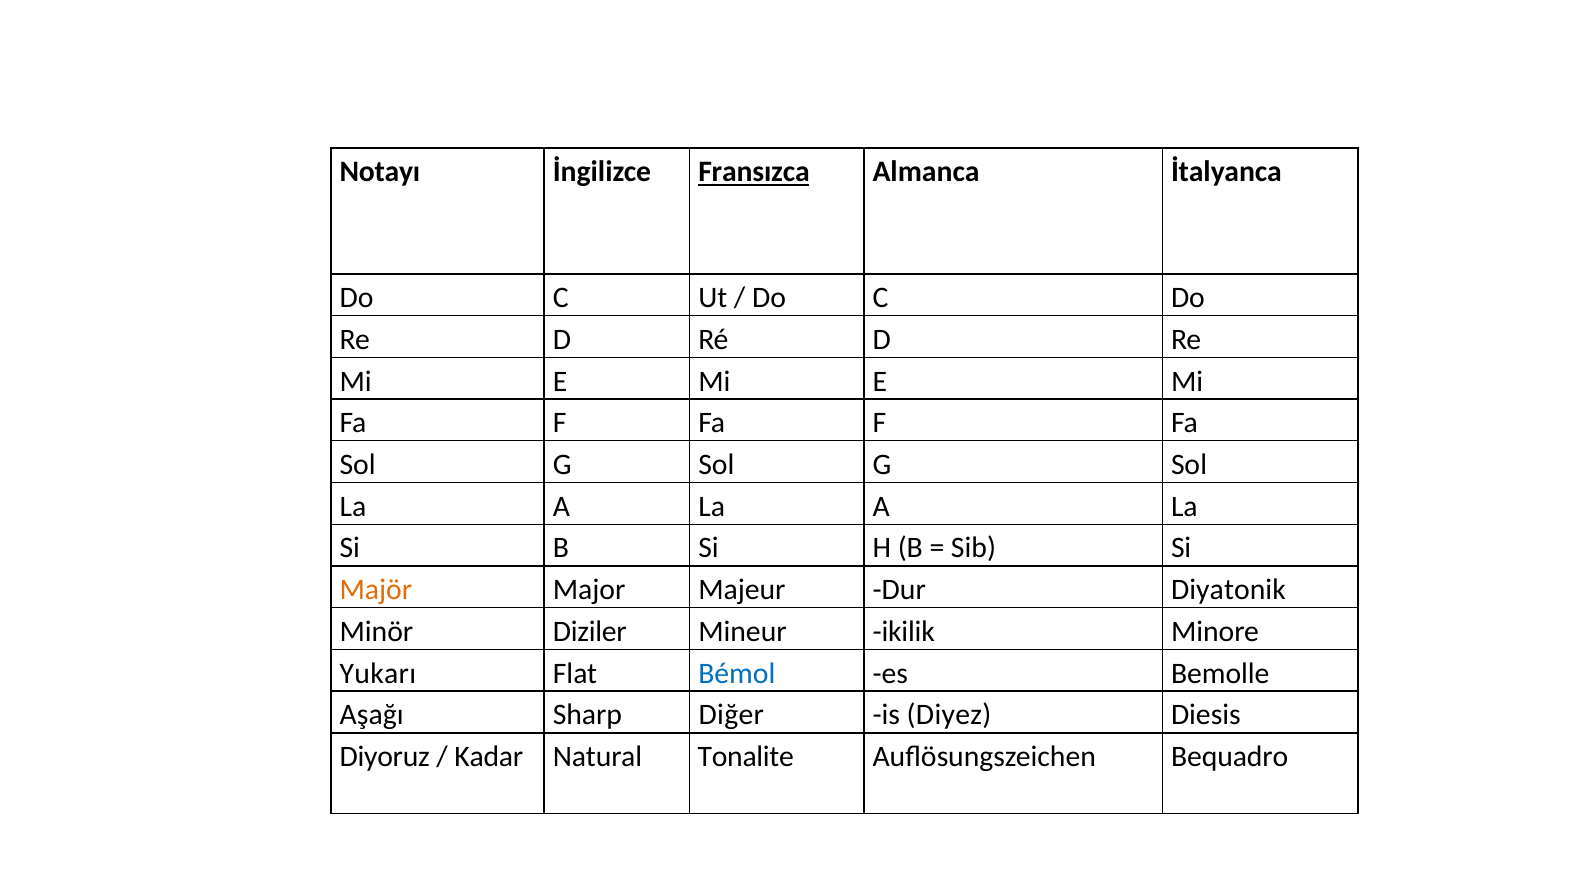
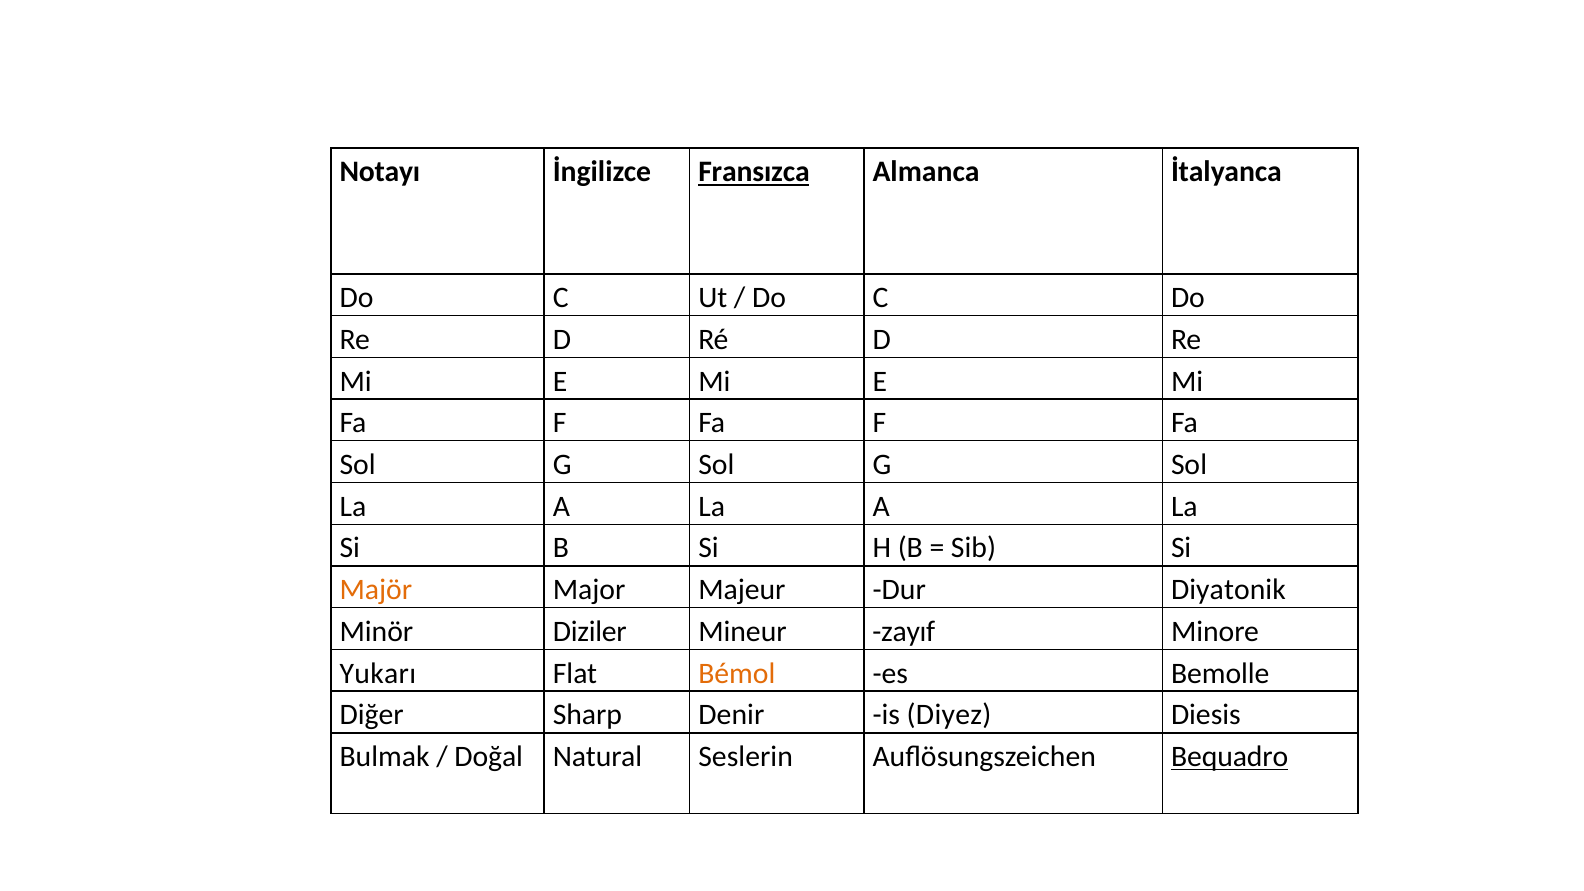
ikilik: ikilik -> zayıf (904, 632)
Bémol colour: blue -> orange (737, 673)
Aşağı: Aşağı -> Diğer (372, 715)
Diğer: Diğer -> Denir (731, 715)
Diyoruz: Diyoruz -> Bulmak (385, 757)
Kadar: Kadar -> Doğal (489, 757)
Tonalite: Tonalite -> Seslerin (746, 757)
Bequadro underline: none -> present (1230, 757)
